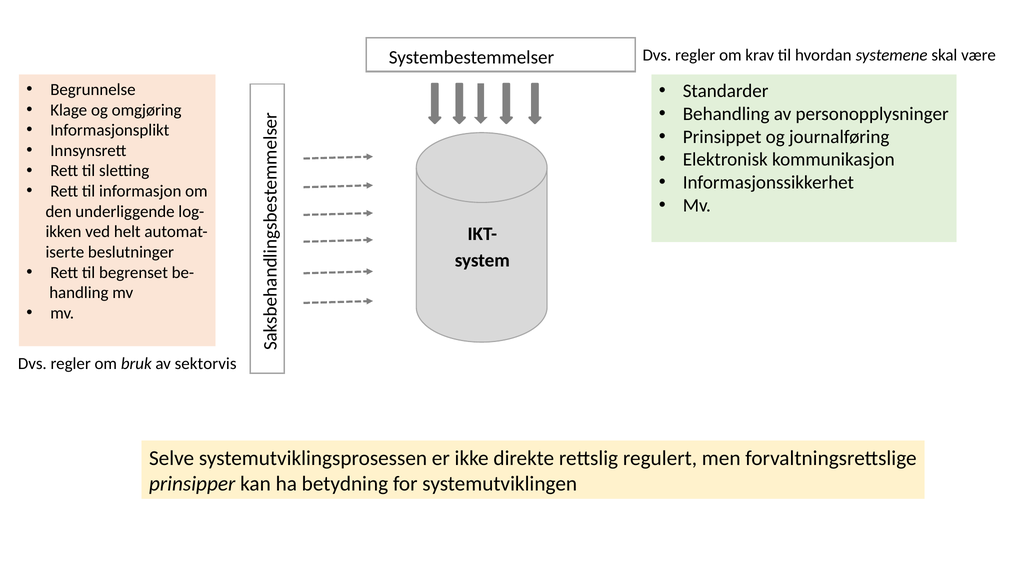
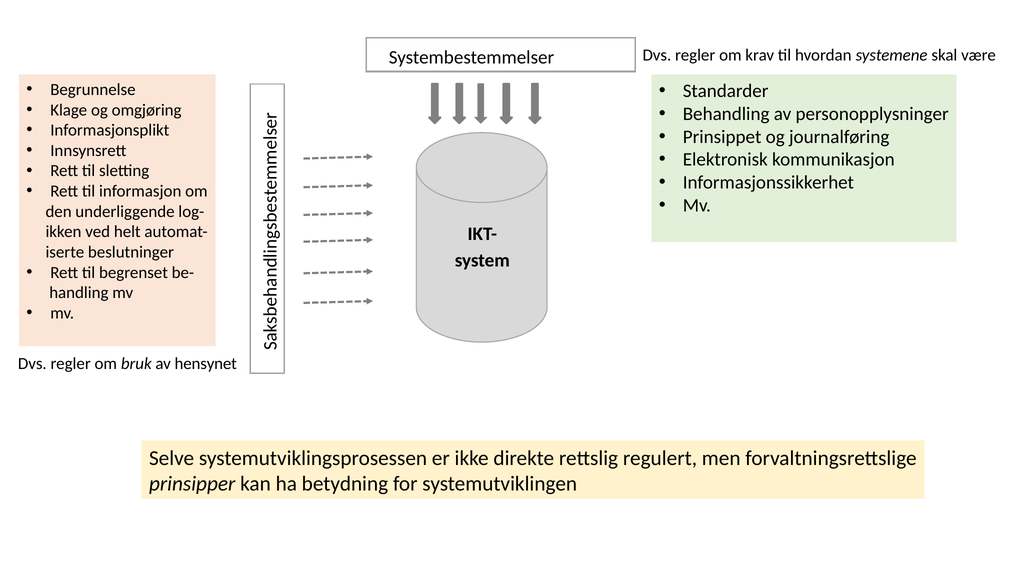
sektorvis: sektorvis -> hensynet (206, 364)
